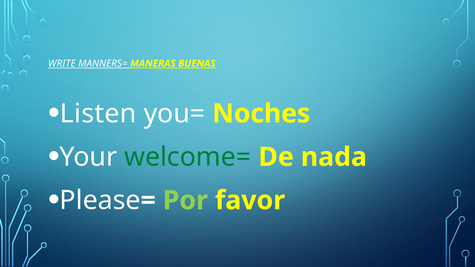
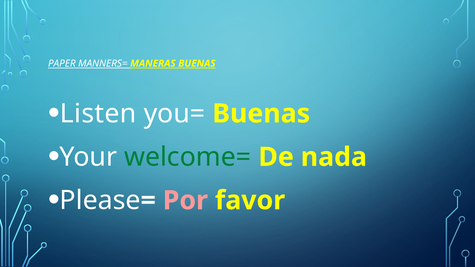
WRITE: WRITE -> PAPER (62, 64)
you= Noches: Noches -> Buenas (261, 114)
Por colour: light green -> pink (185, 201)
